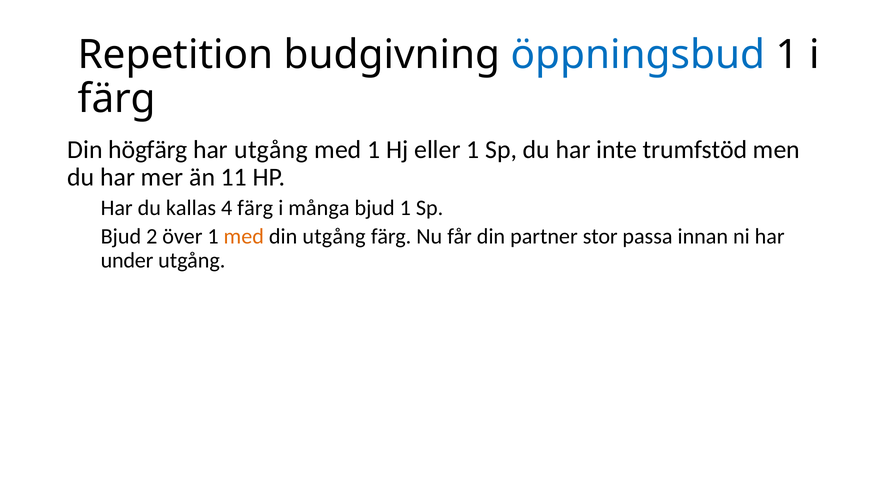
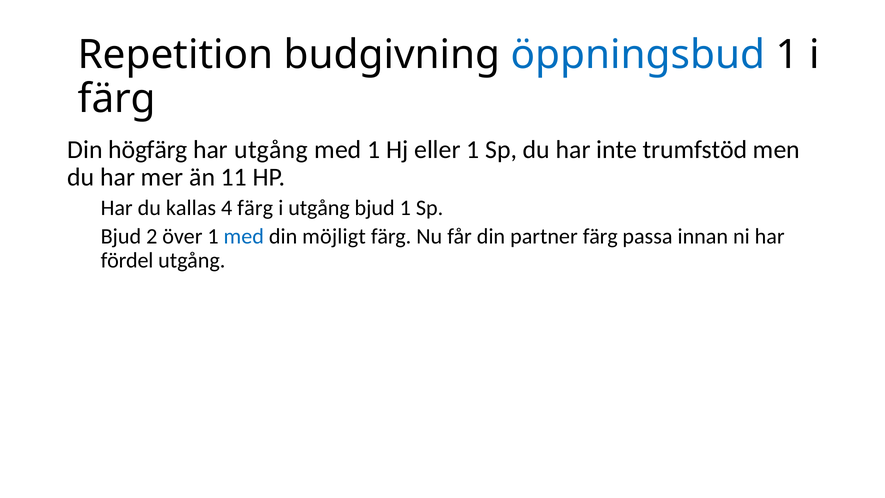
i många: många -> utgång (319, 208)
med colour: orange -> blue (244, 236)
din utgång: utgång -> möjligt (334, 236)
partner stor: stor -> färg (600, 236)
under: under -> fördel (127, 260)
